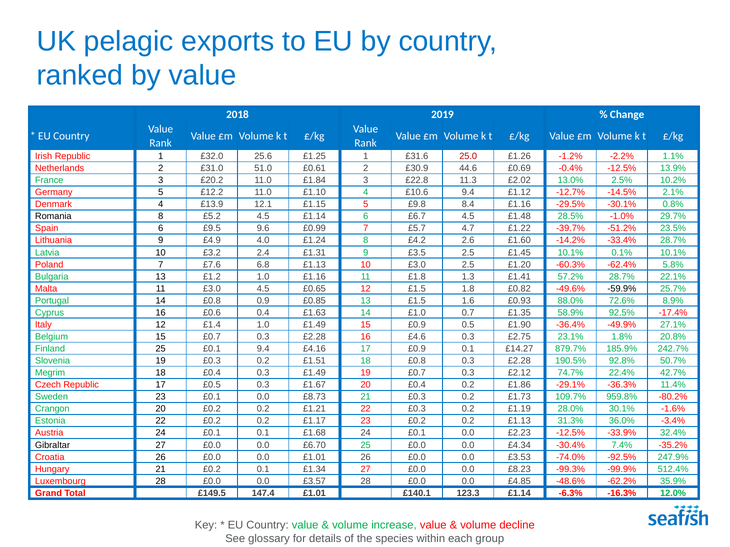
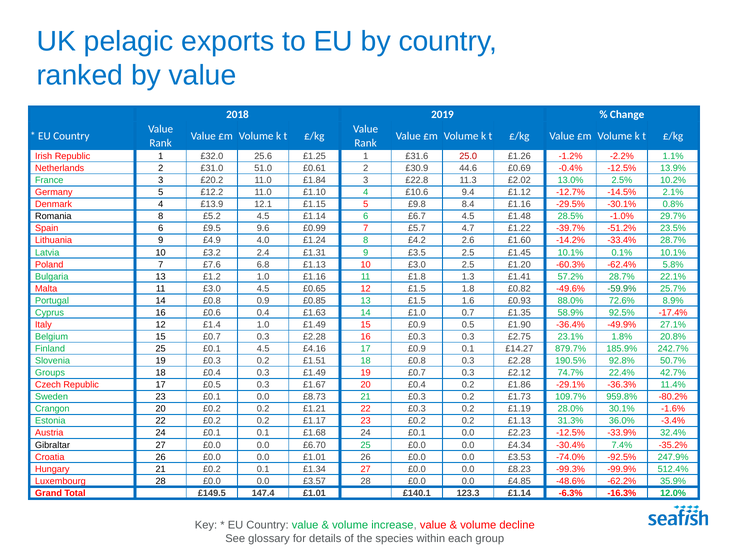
-59.9% colour: black -> green (622, 289)
16 £4.6: £4.6 -> £0.3 (417, 337)
£0.1 9.4: 9.4 -> 4.5 (263, 349)
Megrim: Megrim -> Groups (50, 373)
